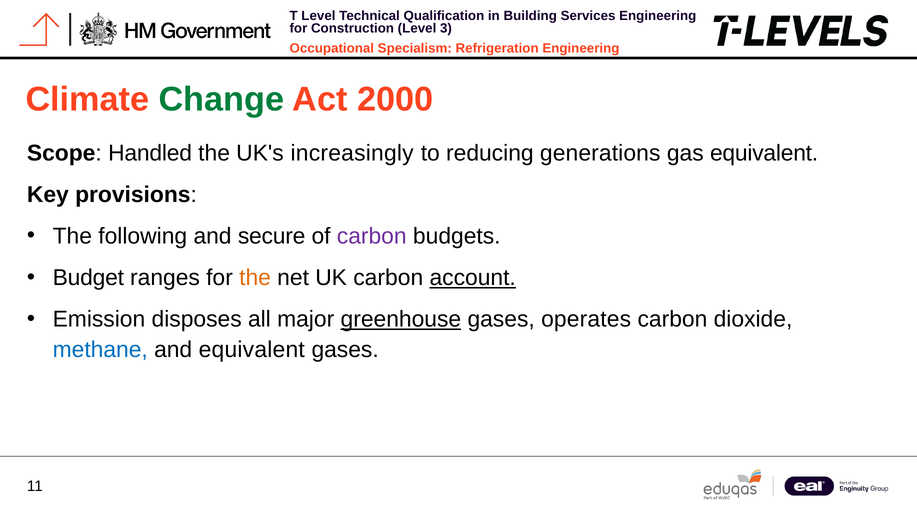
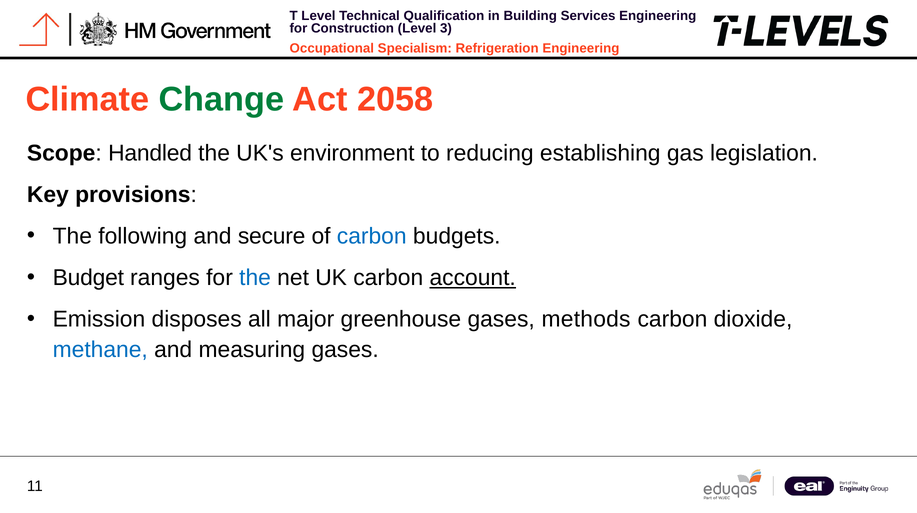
2000: 2000 -> 2058 (395, 99)
increasingly: increasingly -> environment (352, 153)
generations: generations -> establishing (600, 153)
gas equivalent: equivalent -> legislation (764, 153)
carbon colour: purple -> blue (372, 236)
the colour: orange -> blue (255, 277)
greenhouse underline: present -> none (401, 319)
operates: operates -> methods (586, 319)
and equivalent: equivalent -> measuring (252, 349)
